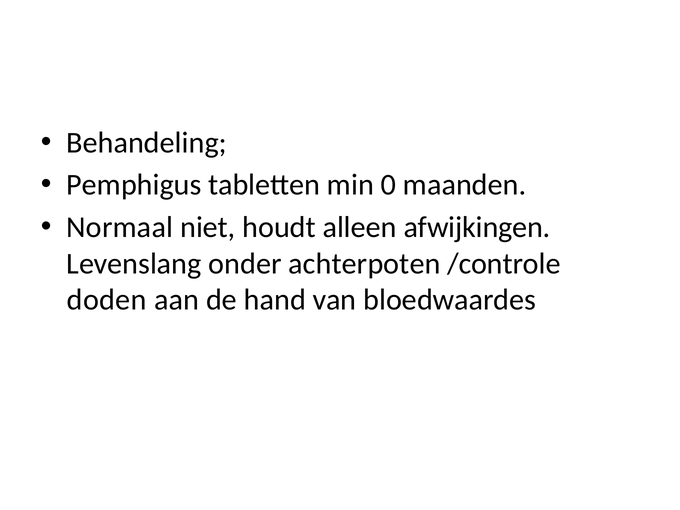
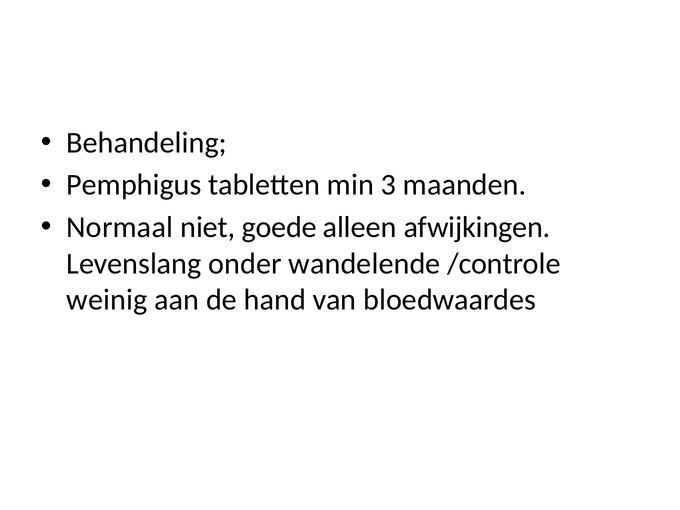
0: 0 -> 3 (388, 185)
houdt: houdt -> goede (279, 227)
achterpoten: achterpoten -> wandelende (364, 264)
doden: doden -> weinig (107, 300)
